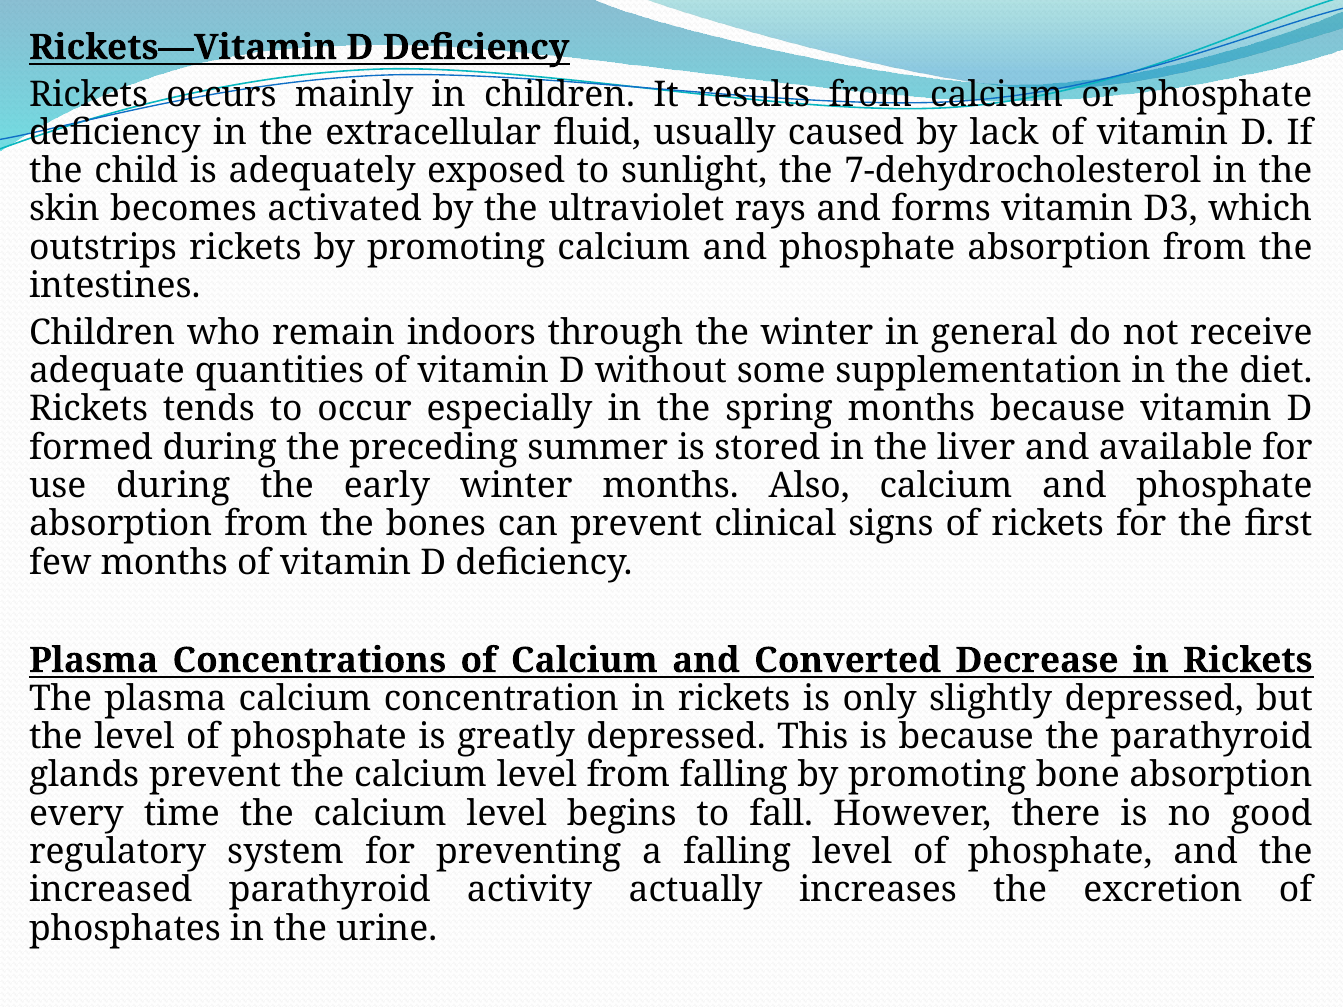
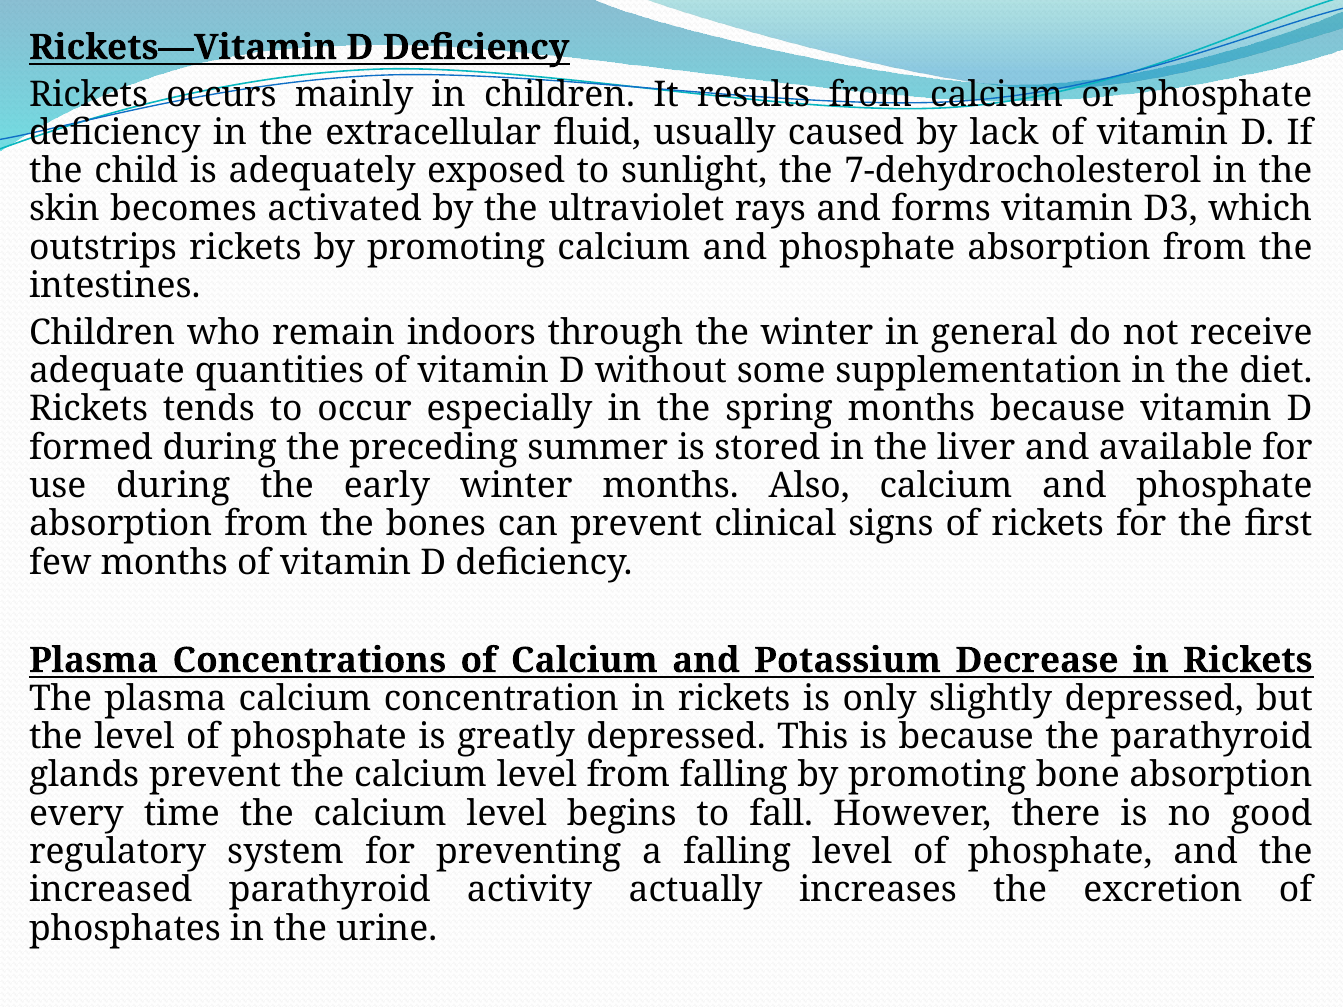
Converted: Converted -> Potassium (847, 661)
